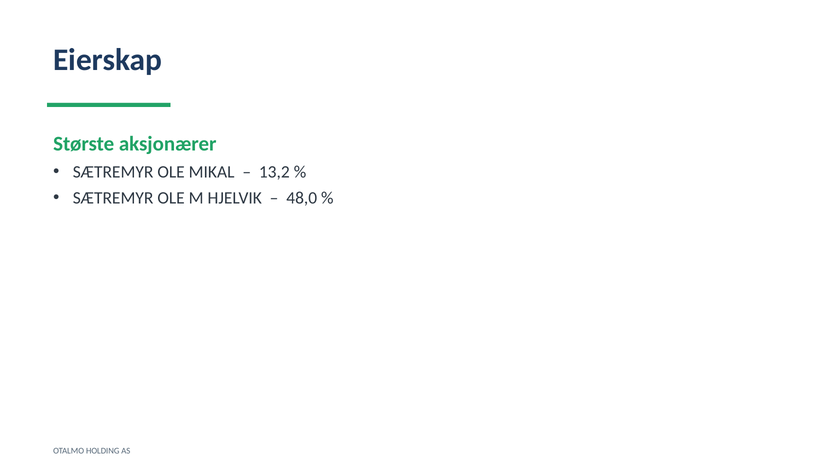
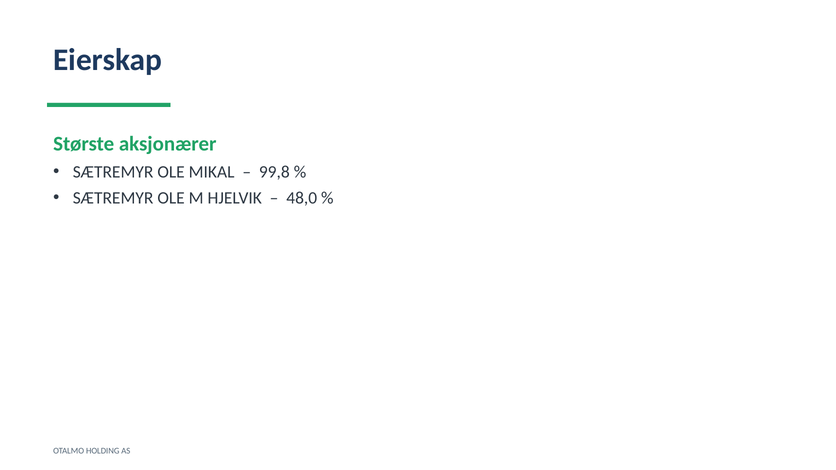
13,2: 13,2 -> 99,8 (274, 172)
